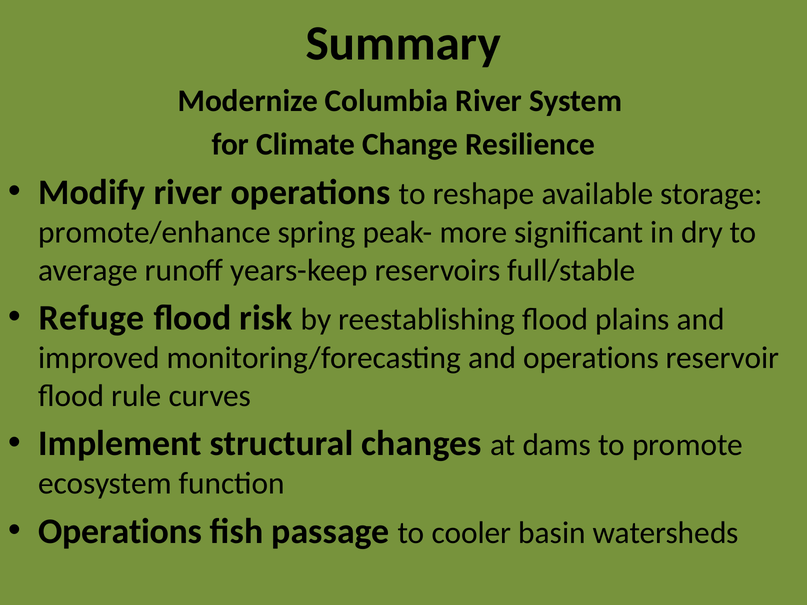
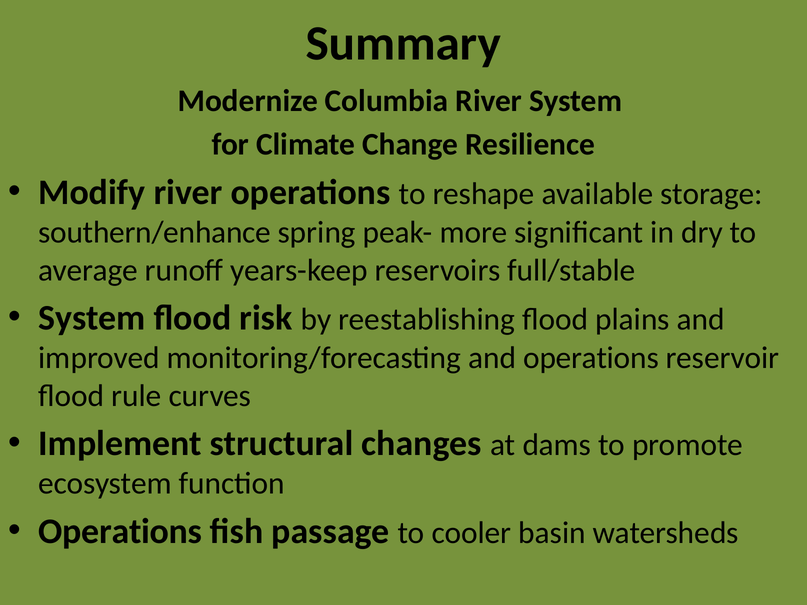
promote/enhance: promote/enhance -> southern/enhance (155, 233)
Refuge: Refuge -> System (92, 318)
